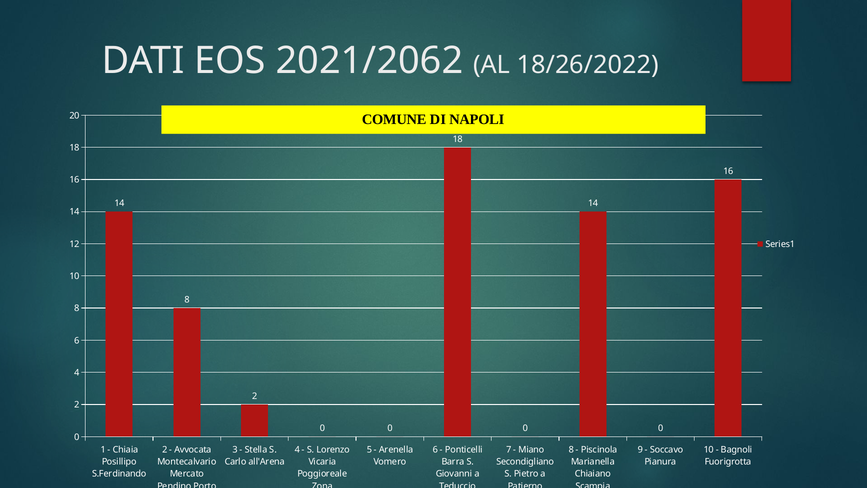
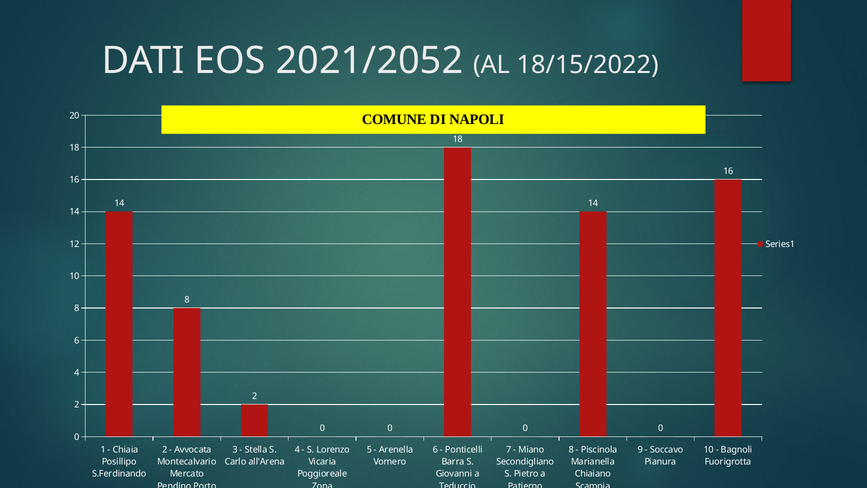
2021/2062: 2021/2062 -> 2021/2052 (369, 61)
18/26/2022: 18/26/2022 -> 18/15/2022 (588, 65)
